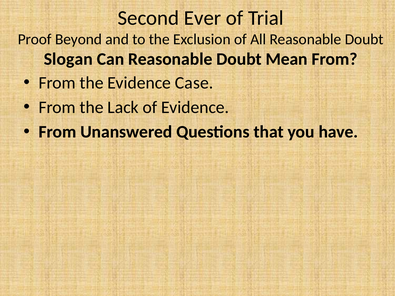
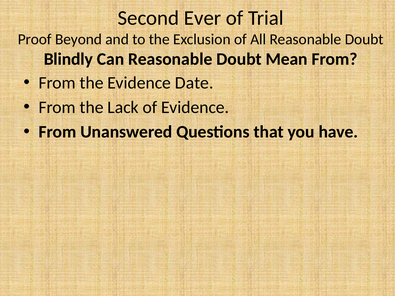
Slogan: Slogan -> Blindly (68, 59)
Case: Case -> Date (194, 83)
